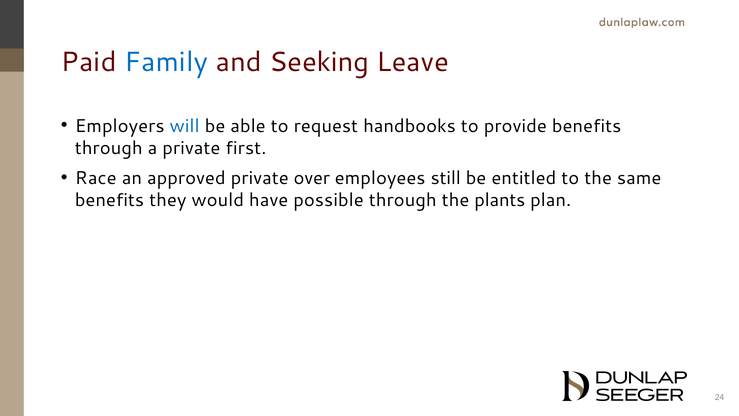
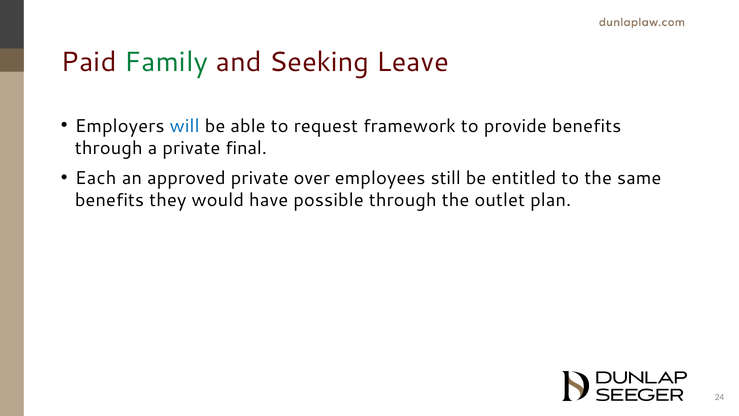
Family colour: blue -> green (166, 62)
handbooks: handbooks -> framework (409, 126)
first: first -> final (246, 148)
Race: Race -> Each (96, 178)
plants: plants -> outlet (500, 200)
